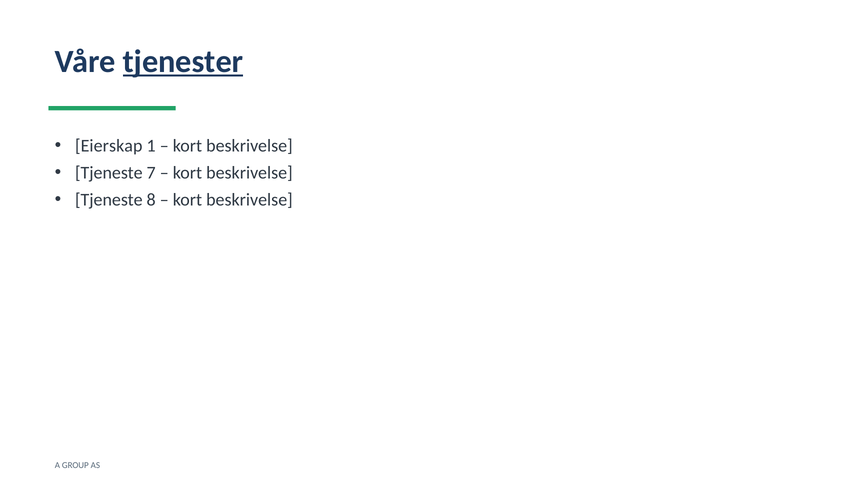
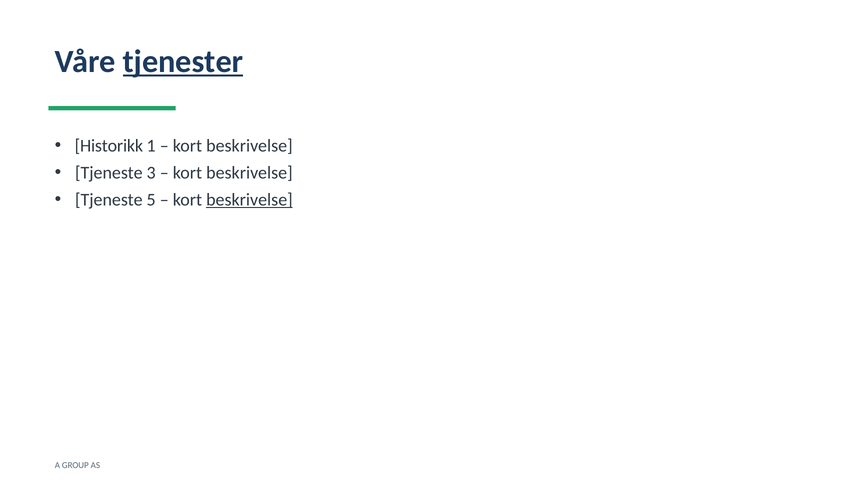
Eierskap: Eierskap -> Historikk (109, 146)
7: 7 -> 3 (151, 173)
8: 8 -> 5 (151, 200)
beskrivelse underline: none -> present (249, 200)
